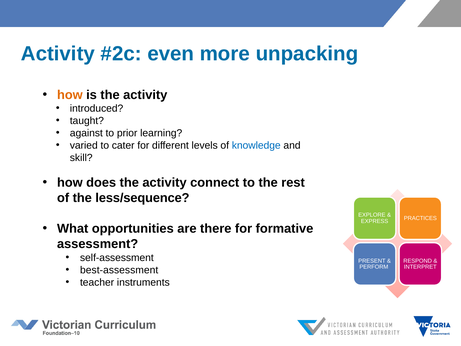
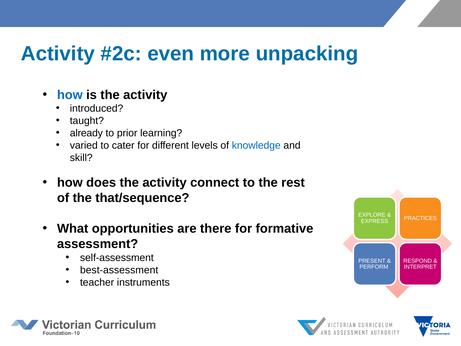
how colour: orange -> blue (70, 95)
against: against -> already (86, 133)
less/sequence: less/sequence -> that/sequence (142, 198)
